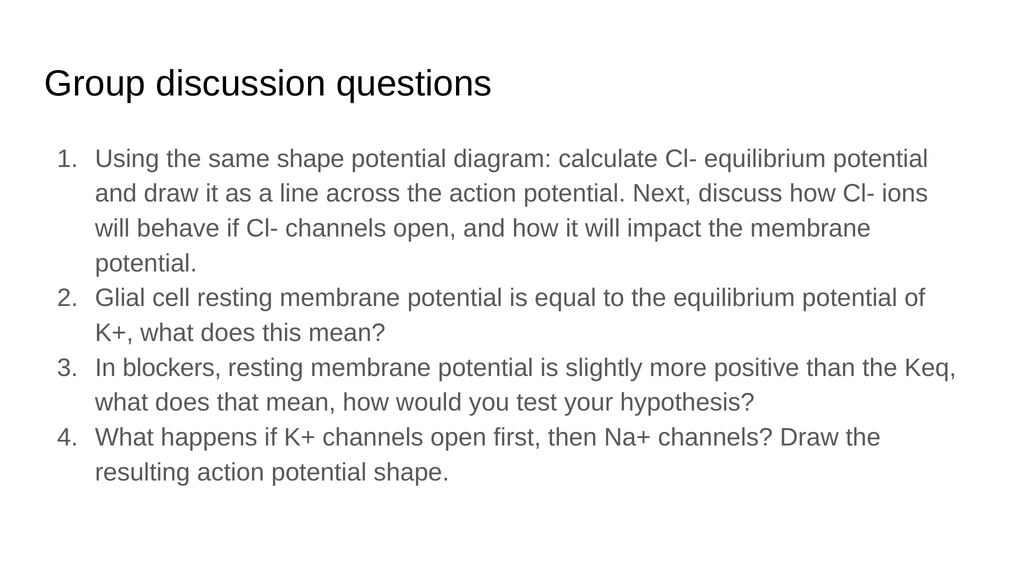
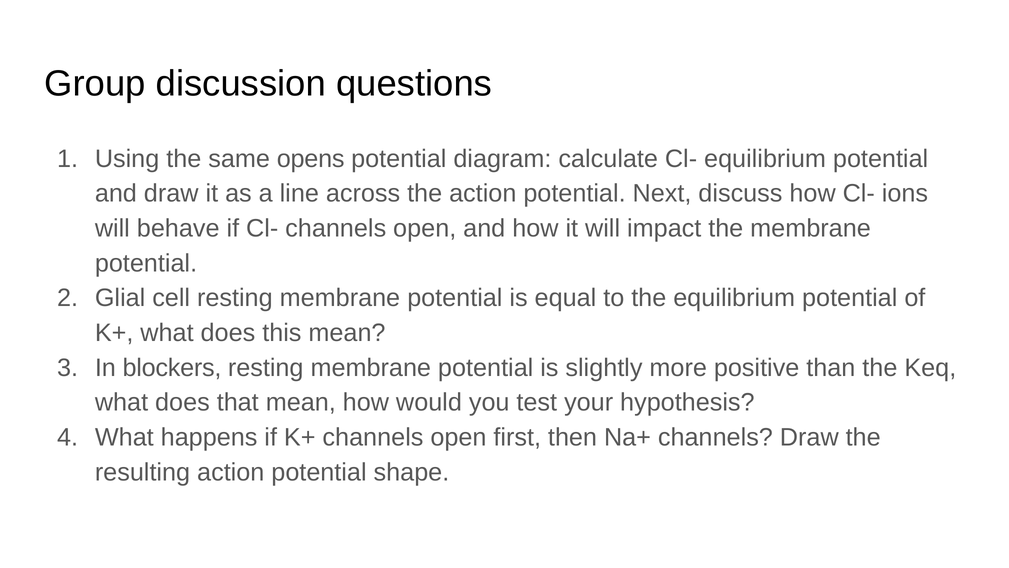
same shape: shape -> opens (311, 159)
